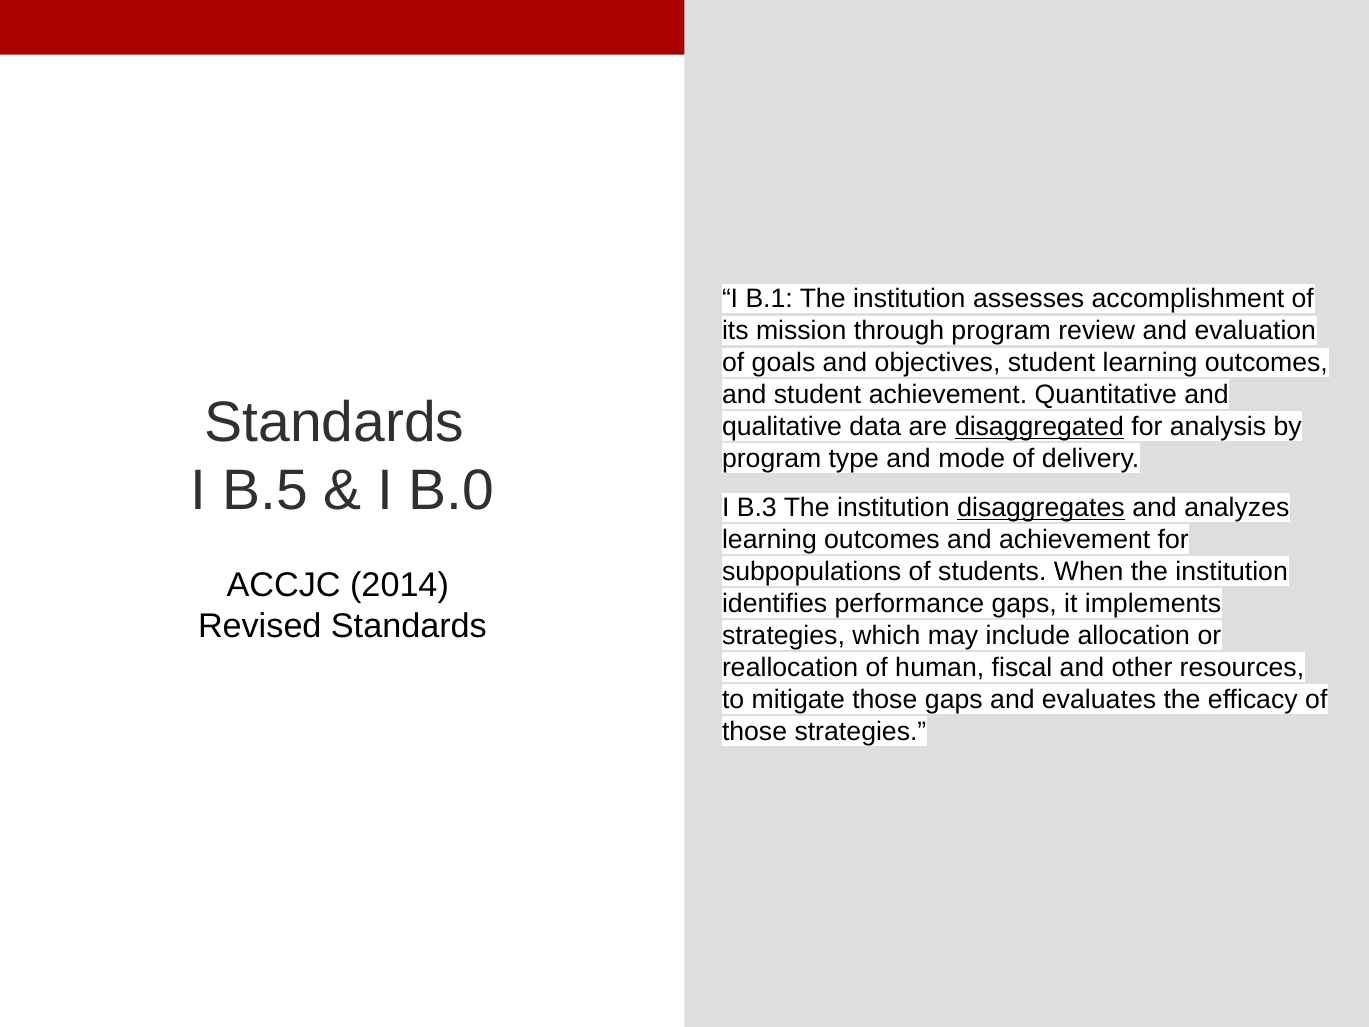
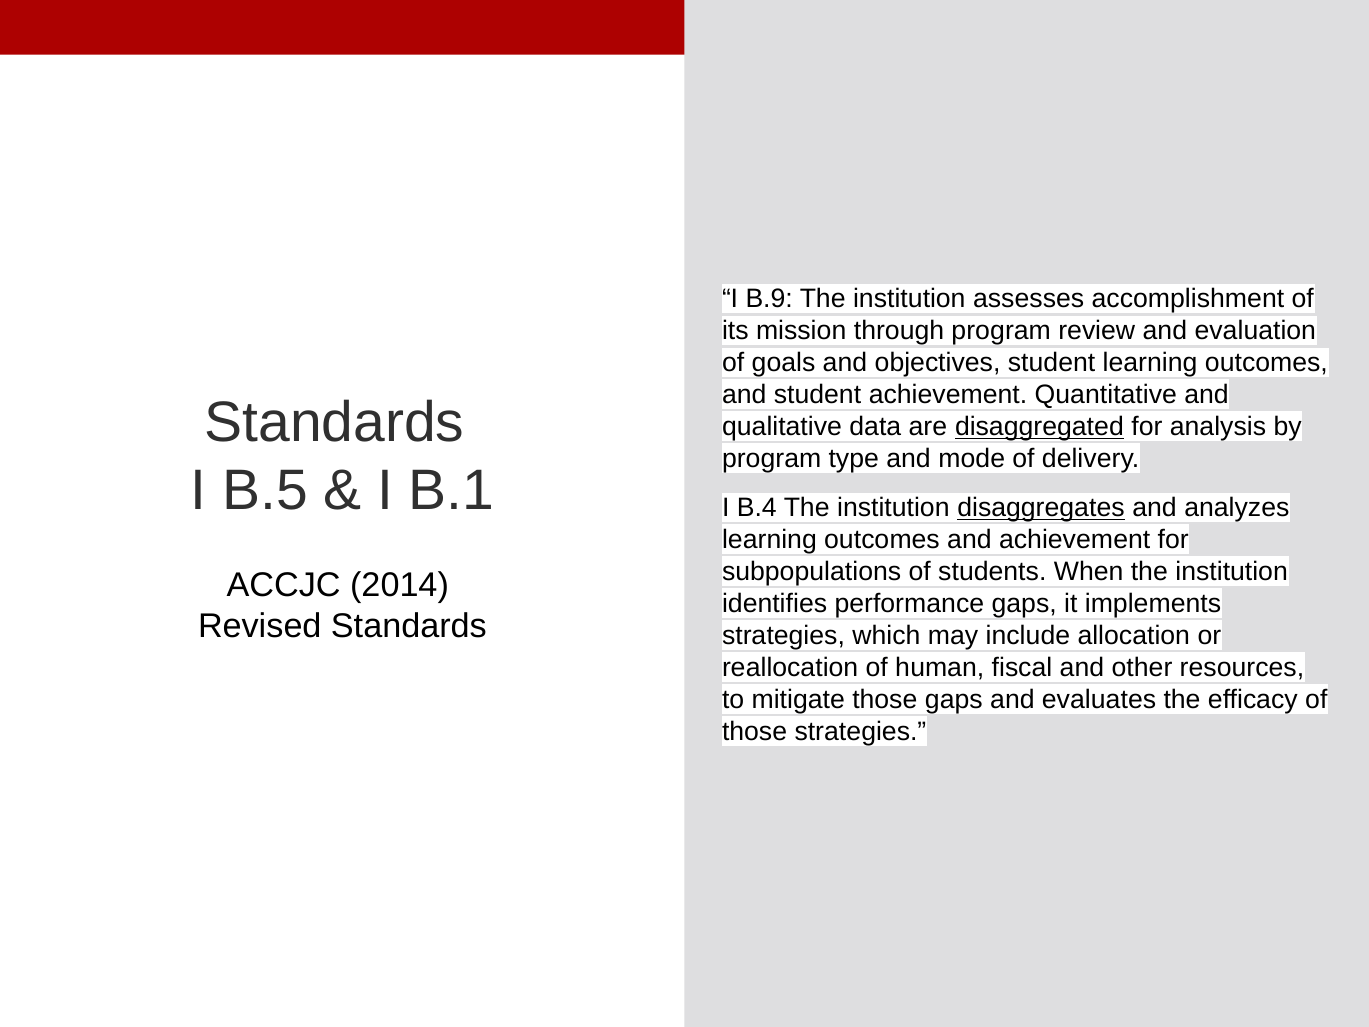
B.1: B.1 -> B.9 (769, 299)
B.0: B.0 -> B.1 (452, 491)
B.3: B.3 -> B.4 (757, 508)
